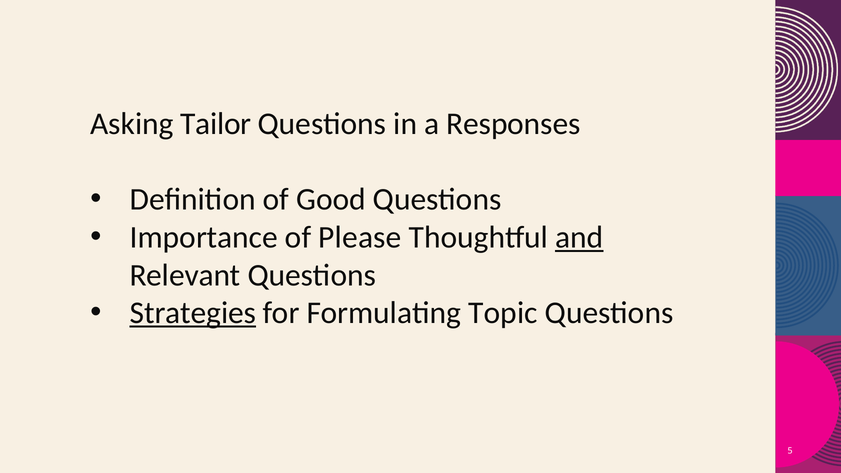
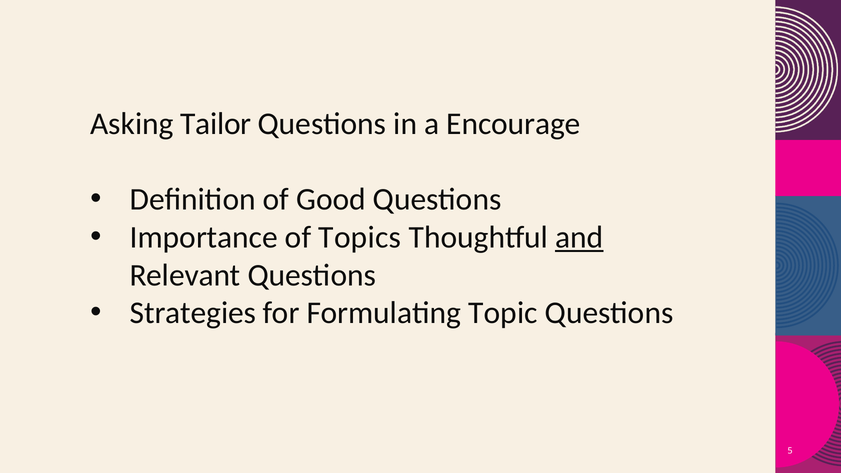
Responses: Responses -> Encourage (513, 124)
Please: Please -> Topics (360, 237)
Strategies underline: present -> none (193, 313)
